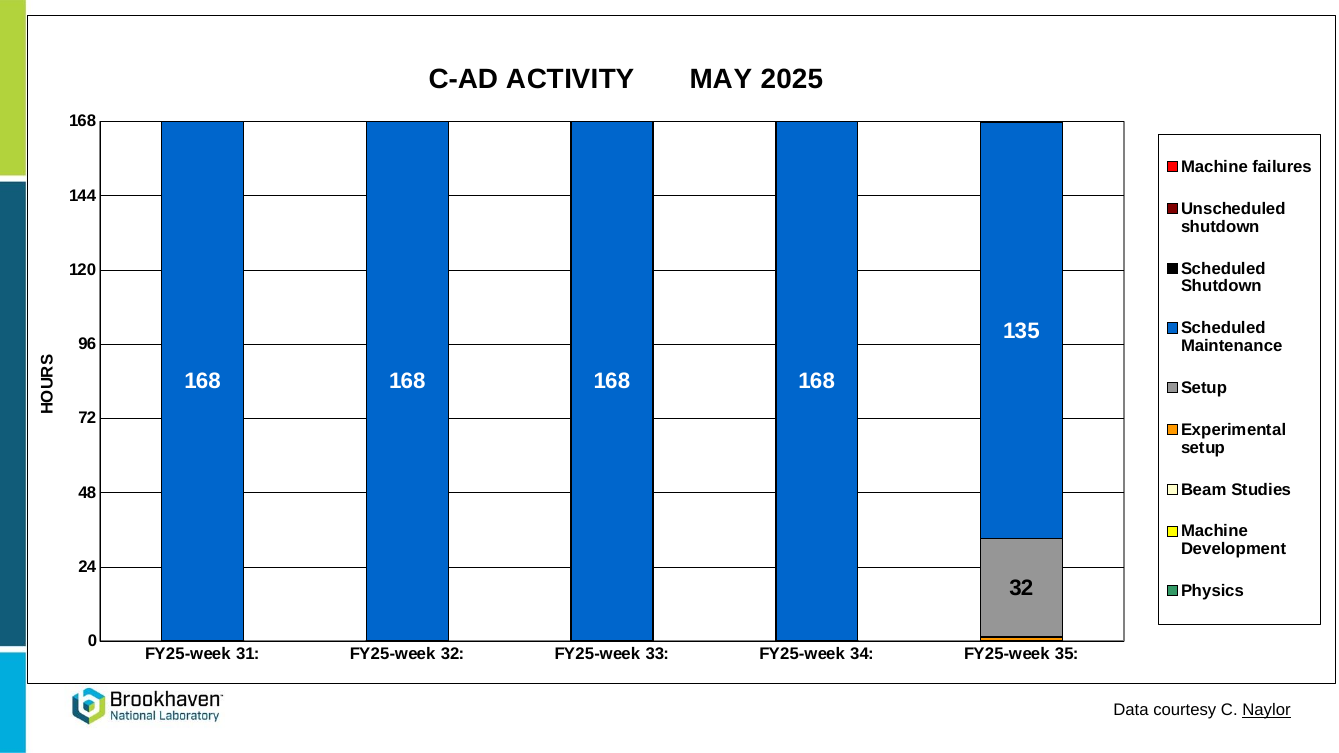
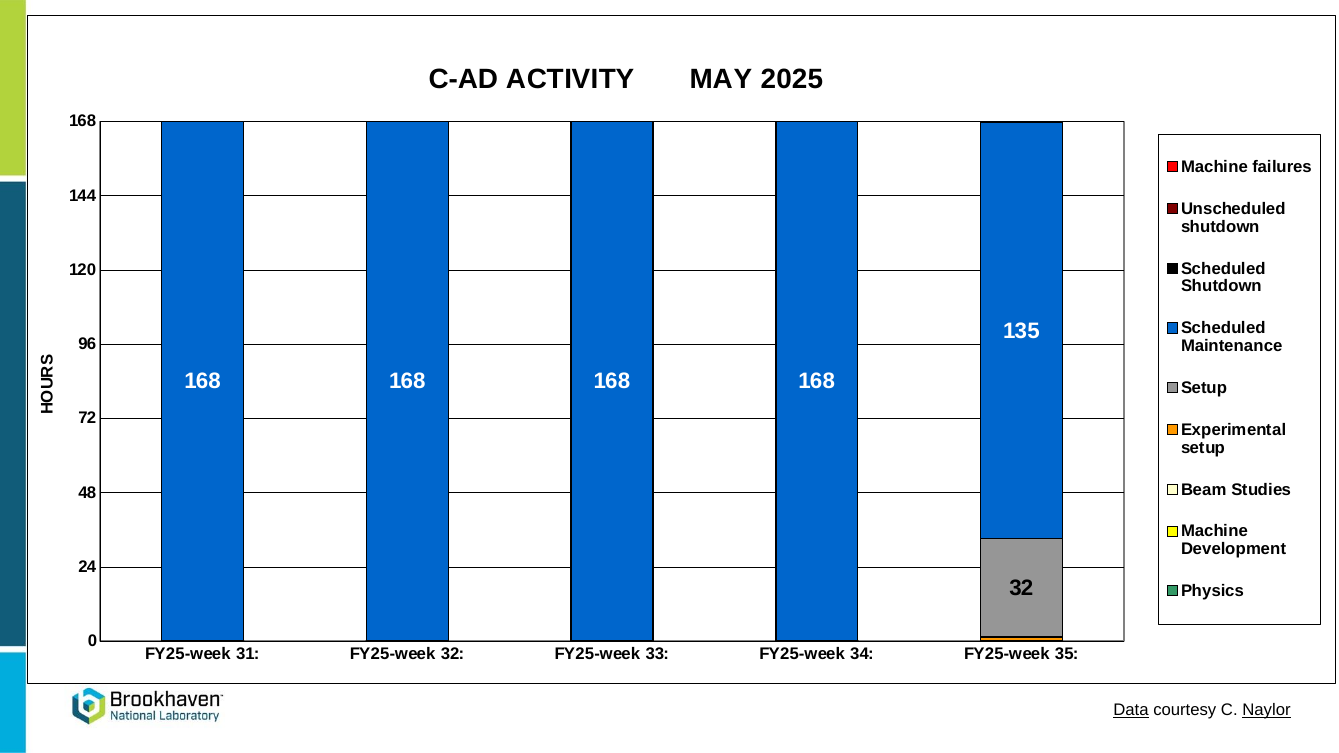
Data underline: none -> present (1131, 710)
